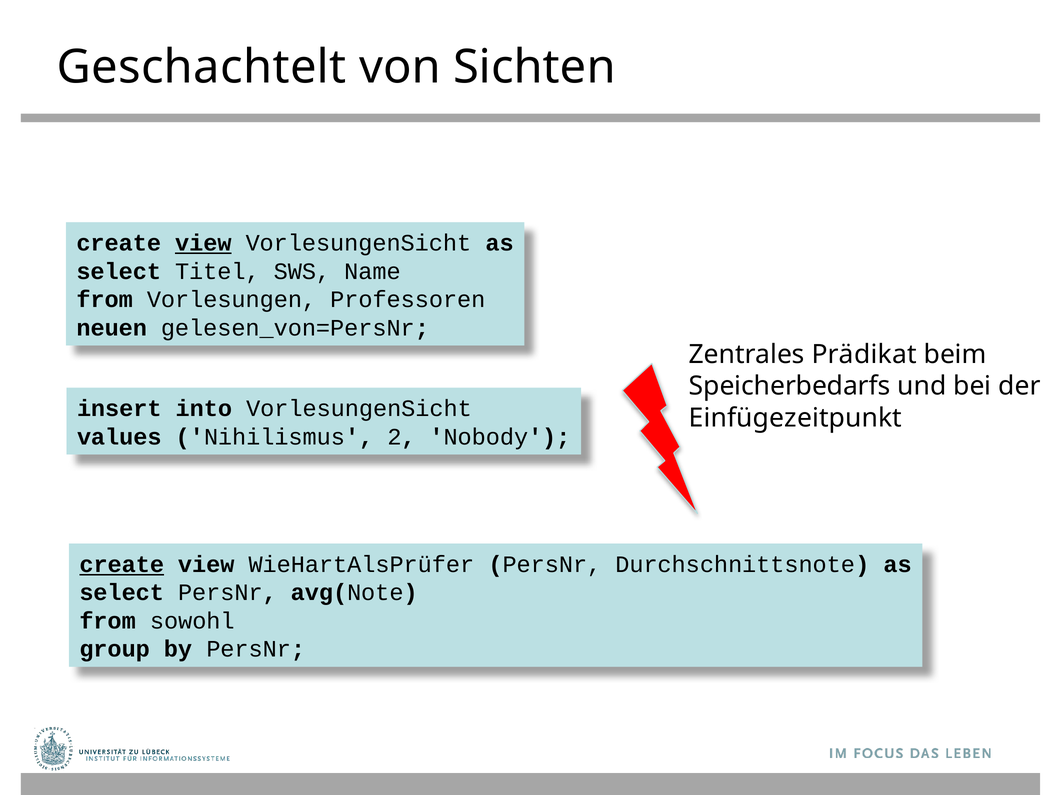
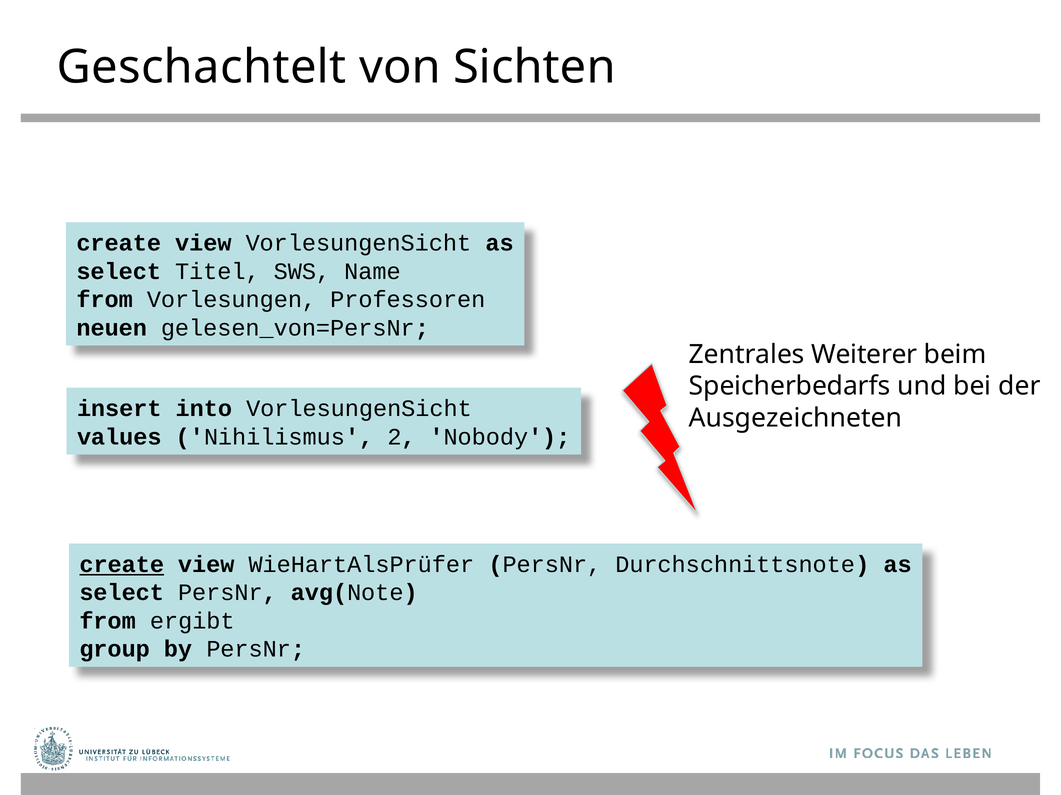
view underline: present -> none (203, 243)
Prädikat: Prädikat -> Weiterer (864, 355)
Einfügezeitpunkt: Einfügezeitpunkt -> Ausgezeichneten (796, 418)
sowohl: sowohl -> ergibt (192, 622)
